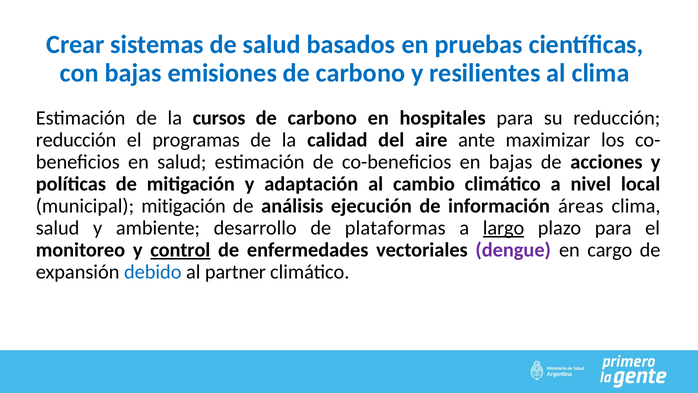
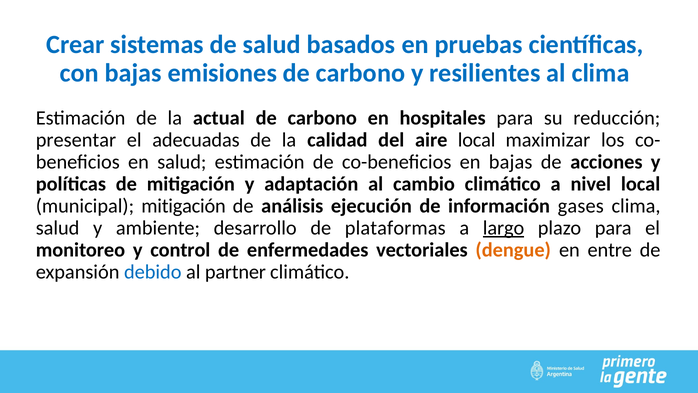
cursos: cursos -> actual (219, 118)
reducción: reducción -> presentar (76, 140)
programas: programas -> adecuadas (196, 140)
aire ante: ante -> local (477, 140)
áreas: áreas -> gases (581, 206)
control underline: present -> none (180, 250)
dengue colour: purple -> orange (513, 250)
cargo: cargo -> entre (610, 250)
